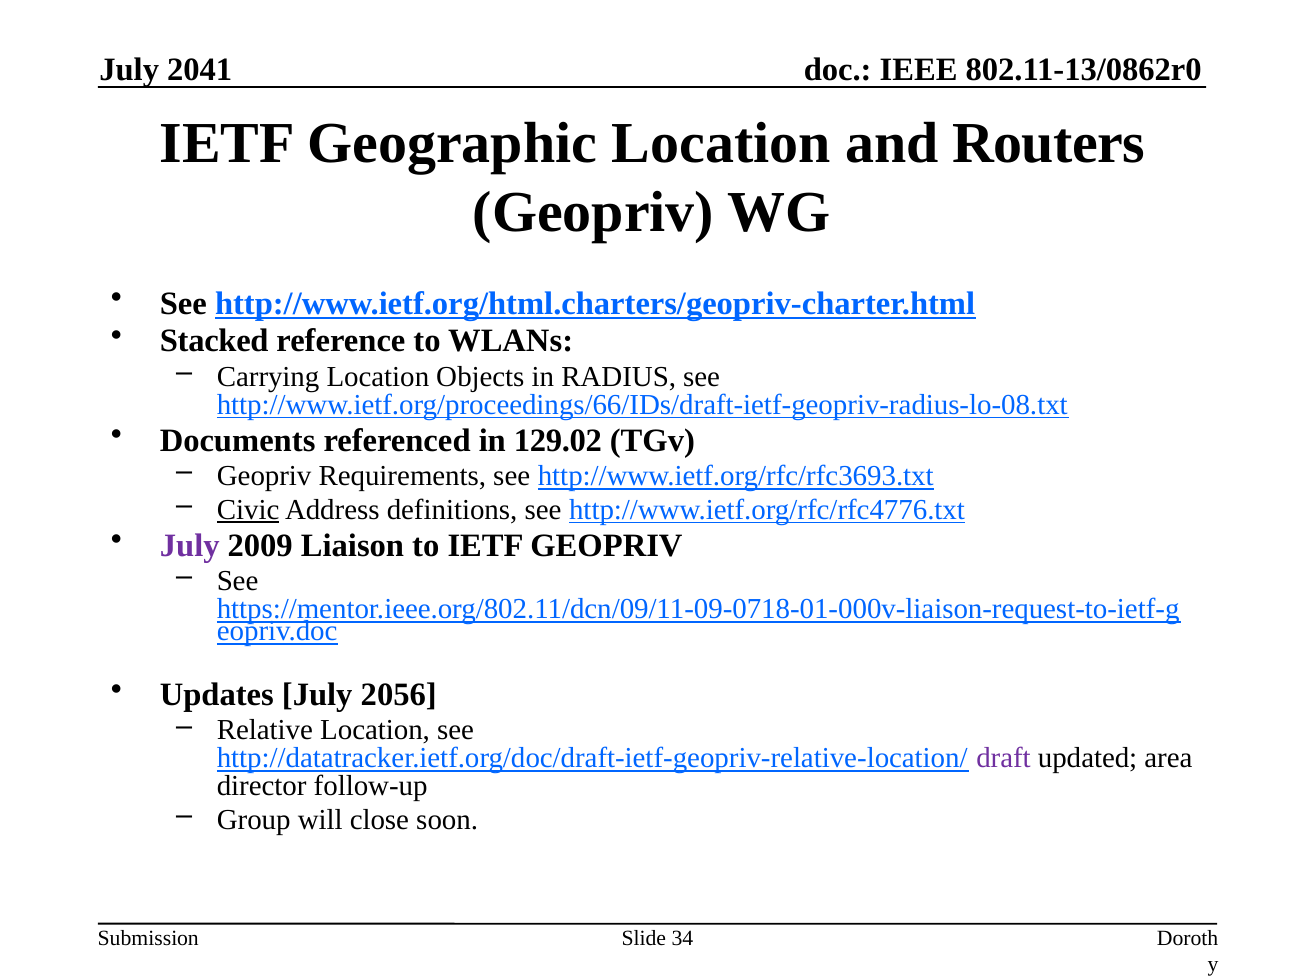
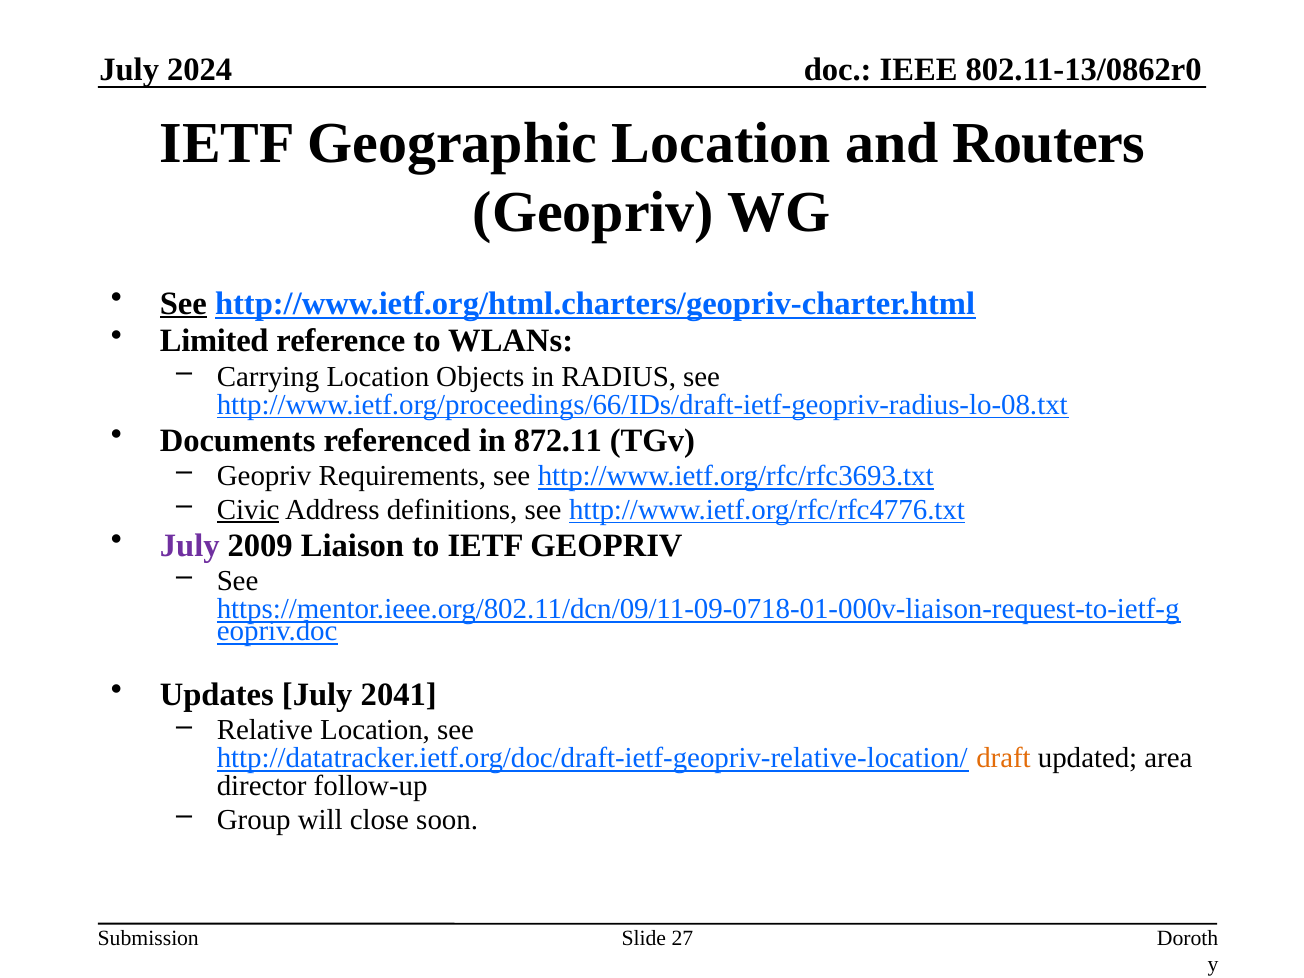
2041: 2041 -> 2024 (200, 70)
See underline: none -> present (183, 303)
Stacked: Stacked -> Limited (214, 341)
129.02: 129.02 -> 872.11 (558, 441)
2056: 2056 -> 2041 (399, 695)
draft colour: purple -> orange (1004, 758)
34: 34 -> 27 (682, 938)
